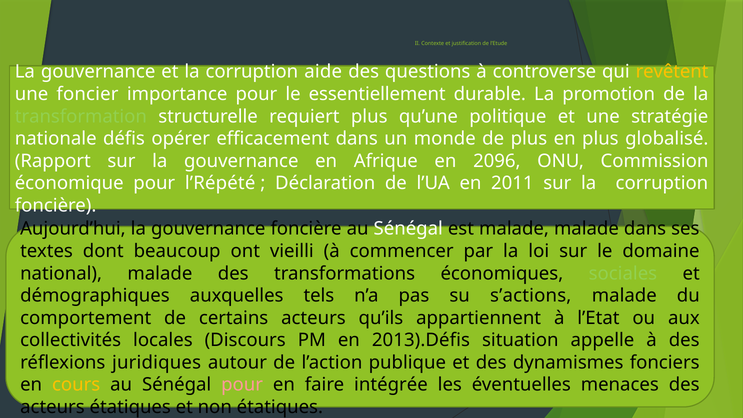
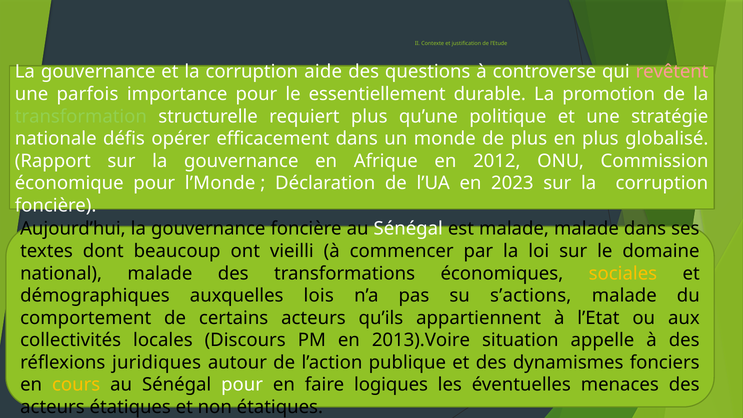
revêtent colour: yellow -> pink (672, 72)
foncier: foncier -> parfois (87, 94)
2096: 2096 -> 2012 (497, 161)
l’Répété: l’Répété -> l’Monde (220, 183)
2011: 2011 -> 2023 (512, 183)
sociales colour: light green -> yellow (623, 273)
tels: tels -> lois (319, 296)
2013).Défis: 2013).Défis -> 2013).Voire (421, 340)
pour colour: pink -> white (242, 385)
intégrée: intégrée -> logiques (391, 385)
